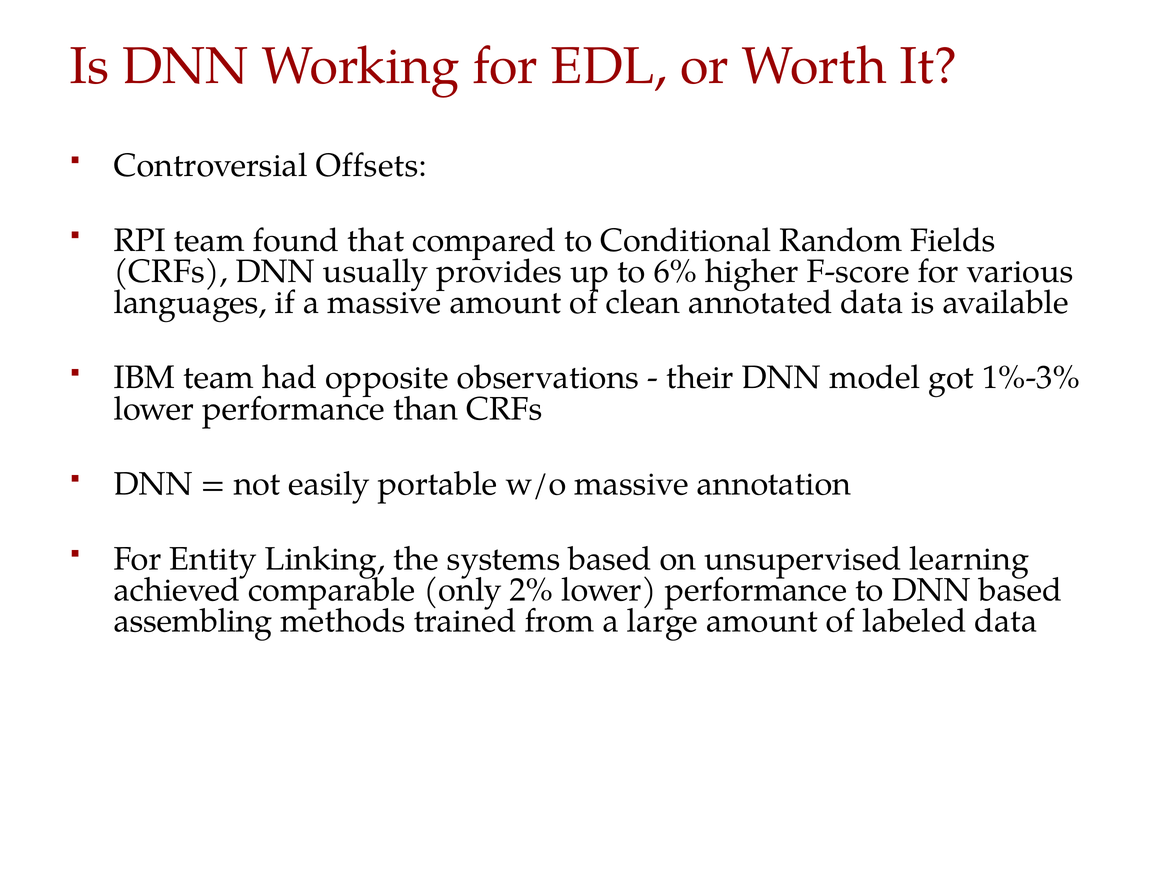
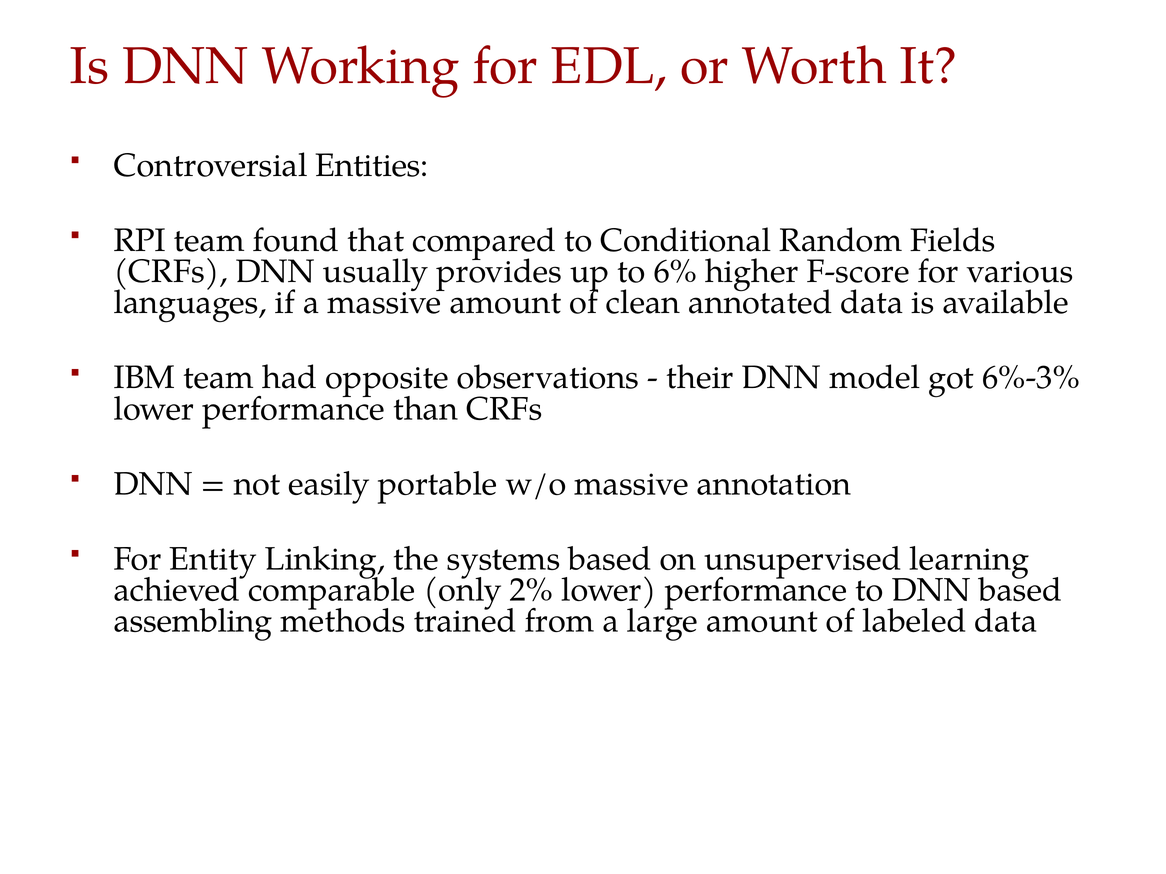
Offsets: Offsets -> Entities (372, 165)
1%-3%: 1%-3% -> 6%-3% (1031, 378)
